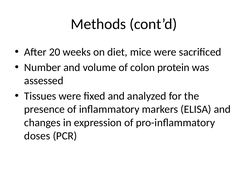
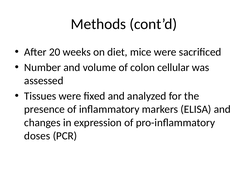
protein: protein -> cellular (173, 67)
